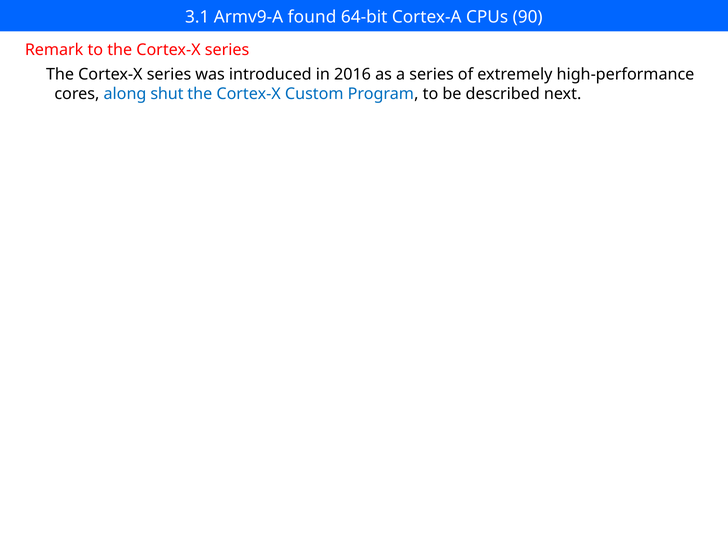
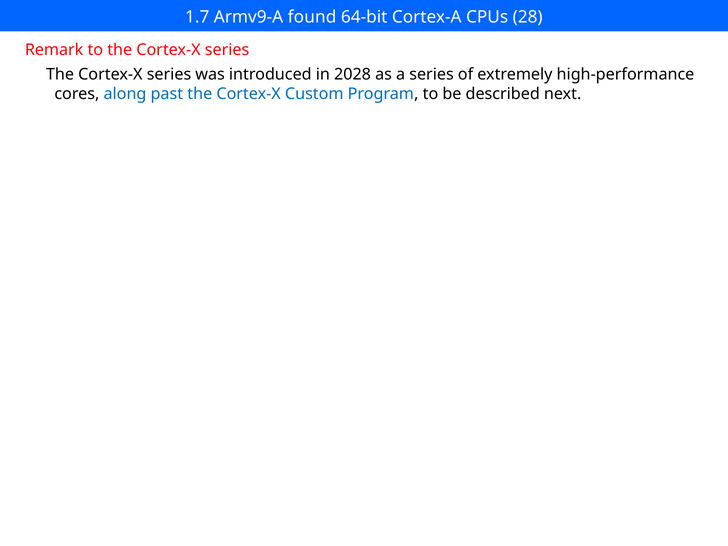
3.1: 3.1 -> 1.7 (197, 17)
90: 90 -> 28 (528, 17)
2016: 2016 -> 2028 (353, 75)
shut: shut -> past (167, 94)
